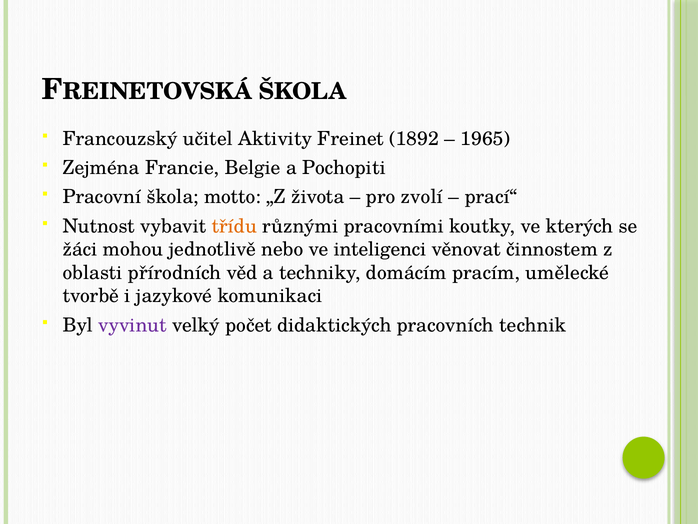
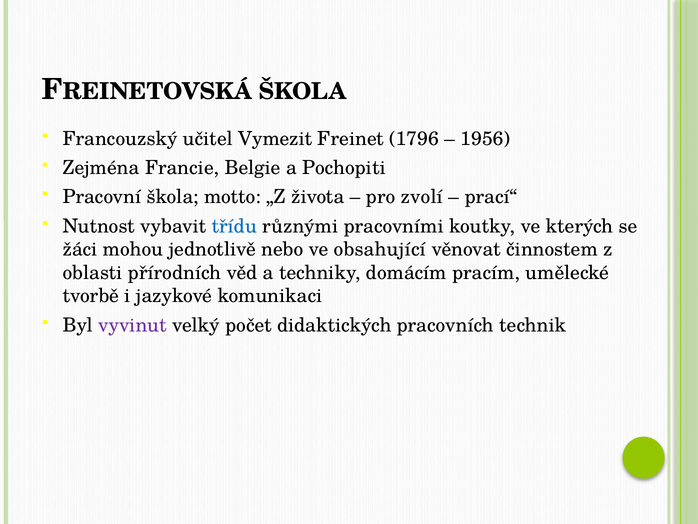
Aktivity: Aktivity -> Vymezit (275, 139)
1892: 1892 -> 1796 (414, 139)
1965: 1965 -> 1956 (485, 139)
třídu colour: orange -> blue (234, 226)
inteligenci: inteligenci -> obsahující (380, 249)
